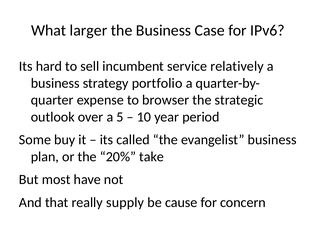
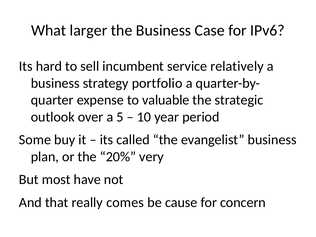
browser: browser -> valuable (166, 100)
take: take -> very (151, 157)
supply: supply -> comes (125, 202)
